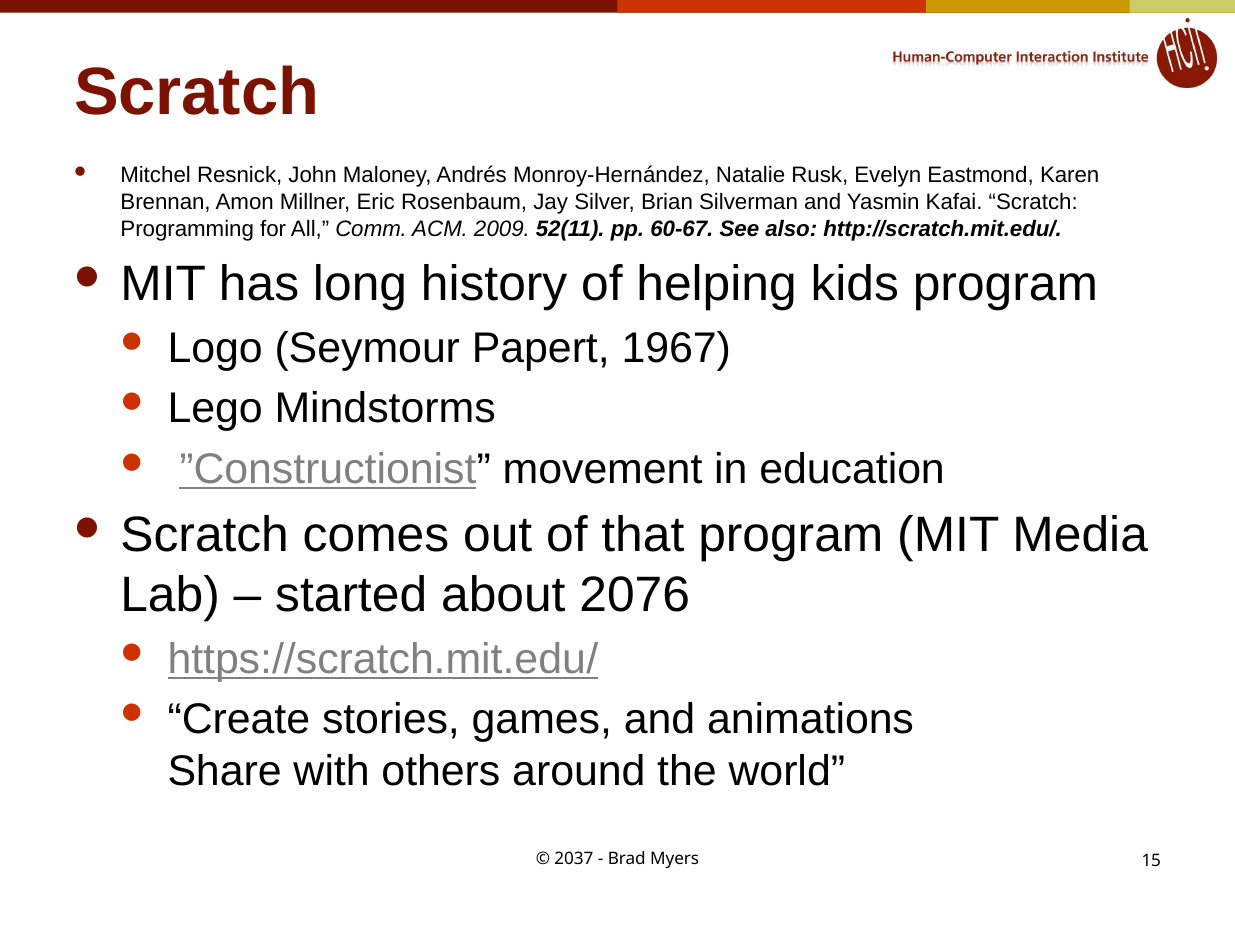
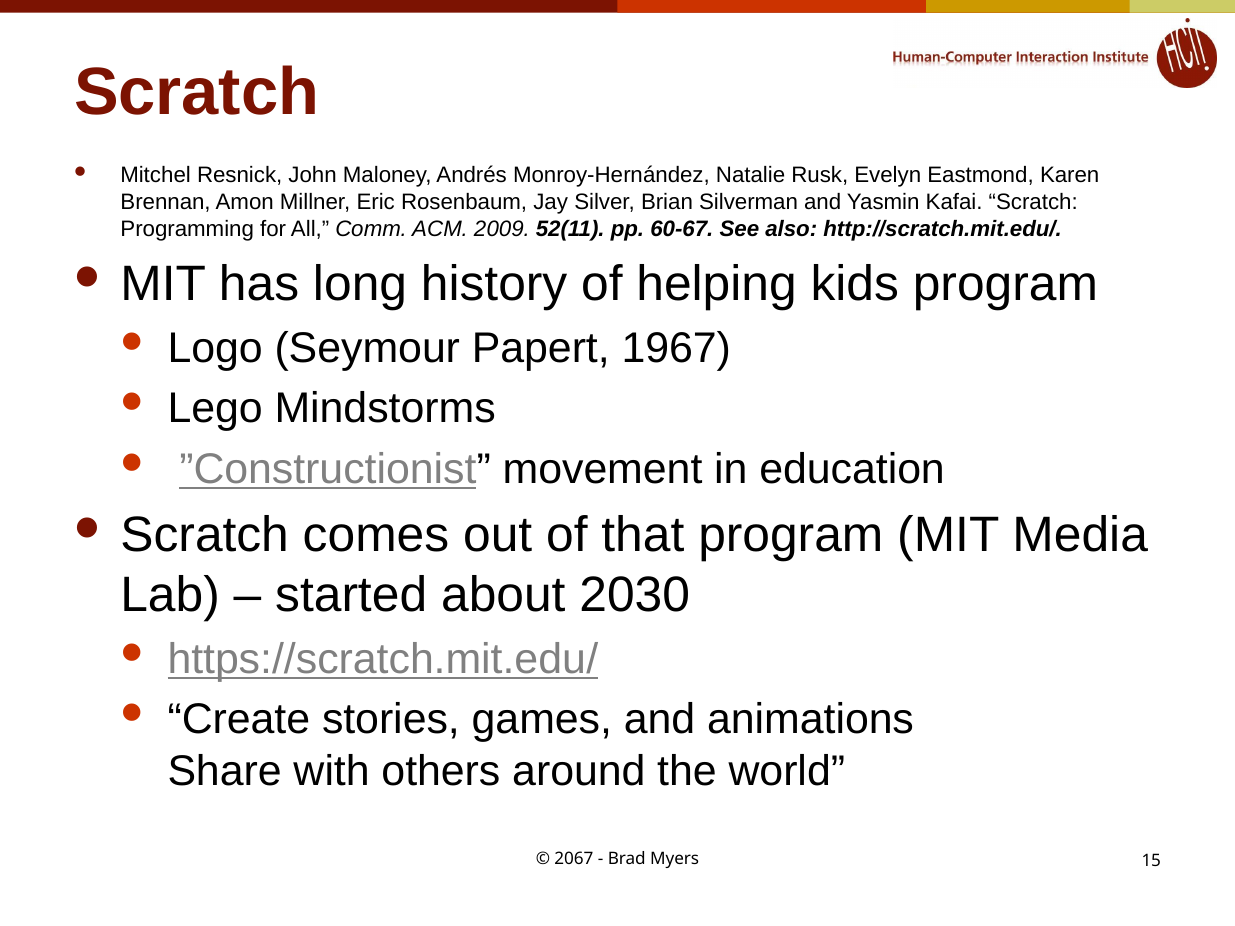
2076: 2076 -> 2030 (635, 595)
2037: 2037 -> 2067 (574, 859)
